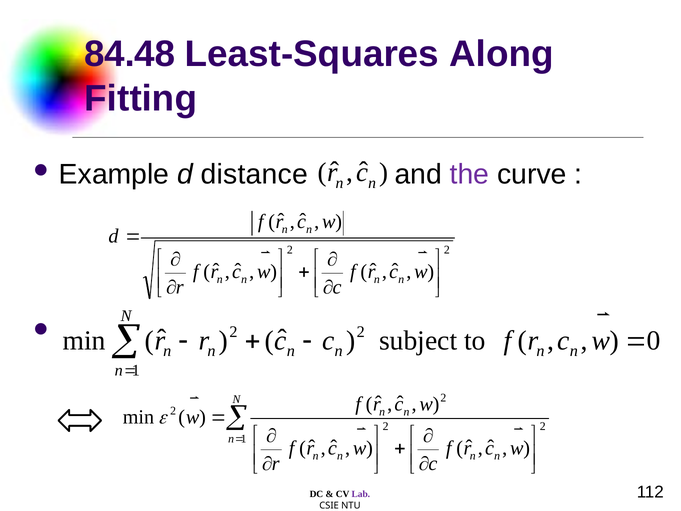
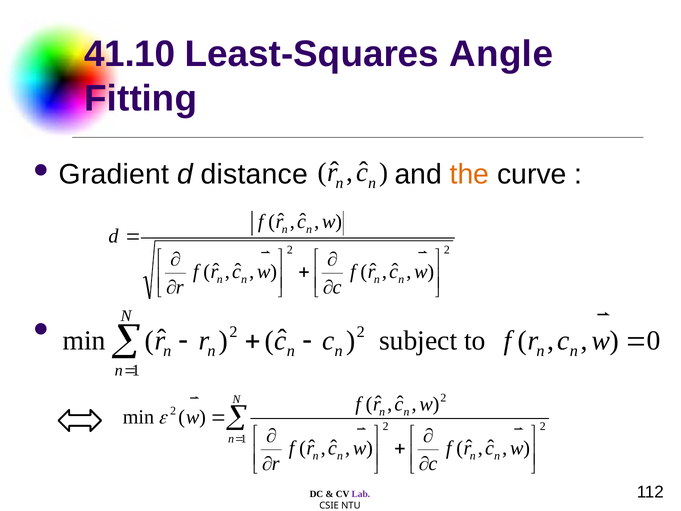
84.48: 84.48 -> 41.10 (130, 54)
Along: Along -> Angle (501, 54)
Example: Example -> Gradient (114, 174)
the colour: purple -> orange (470, 174)
